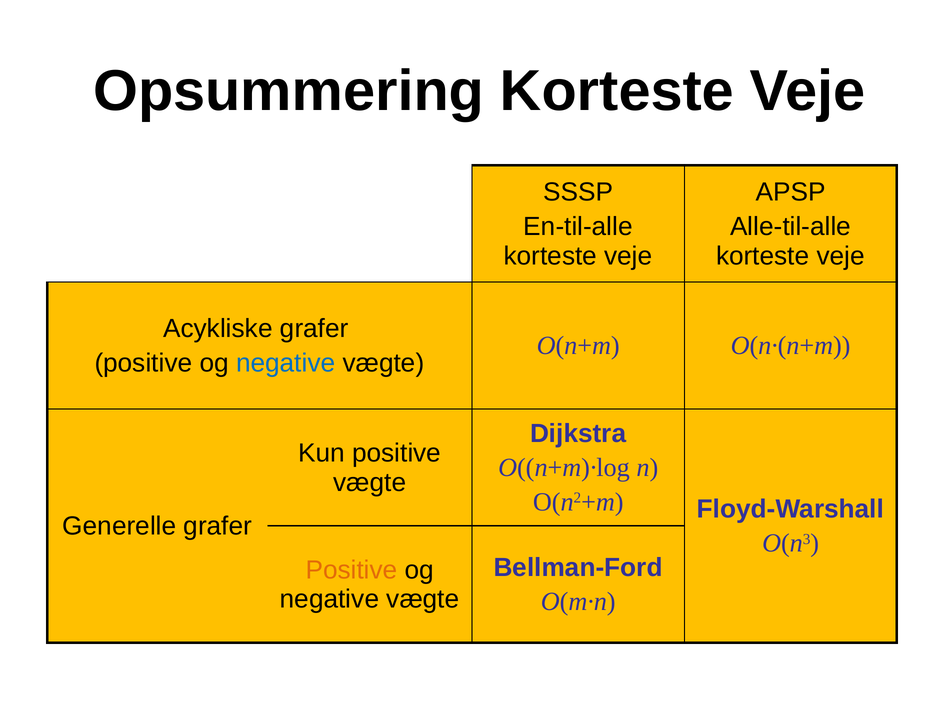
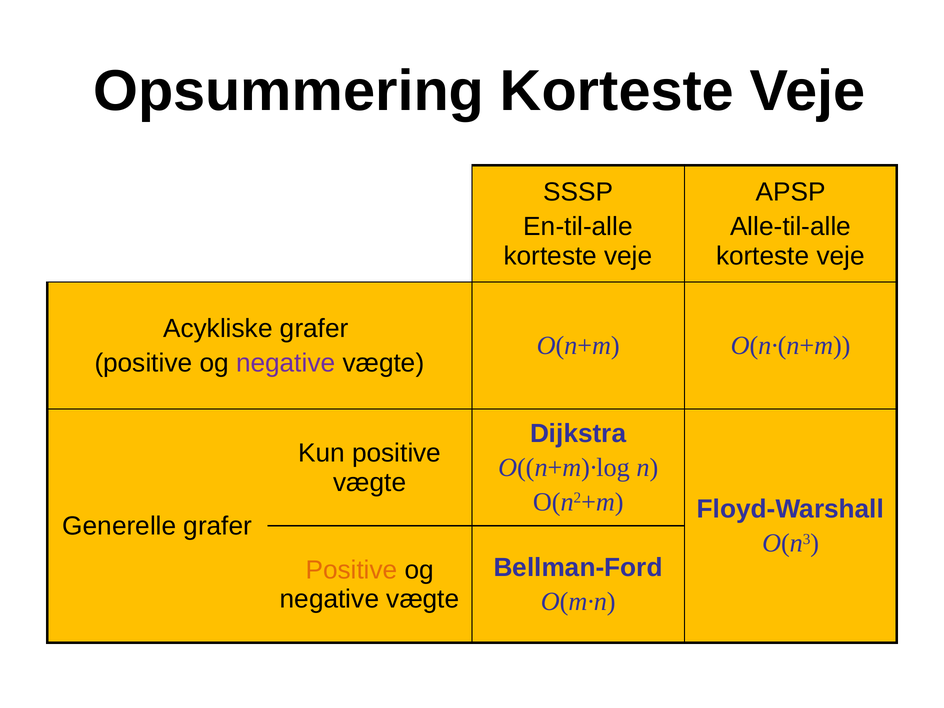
negative colour: blue -> purple (286, 363)
